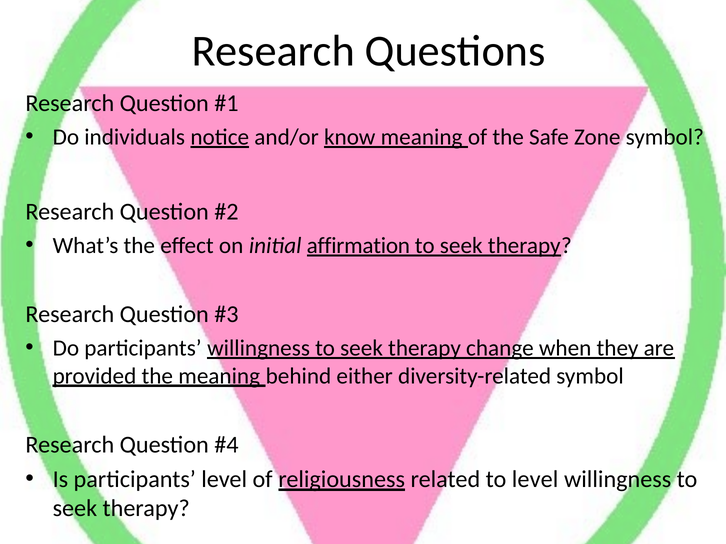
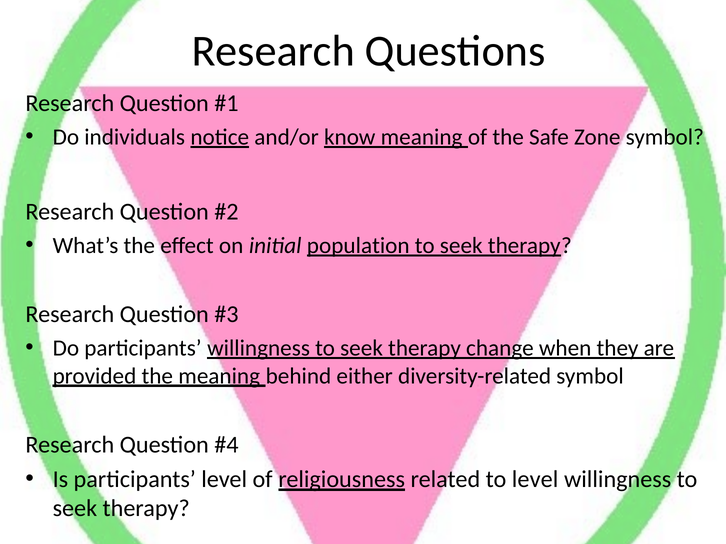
affirmation: affirmation -> population (358, 246)
